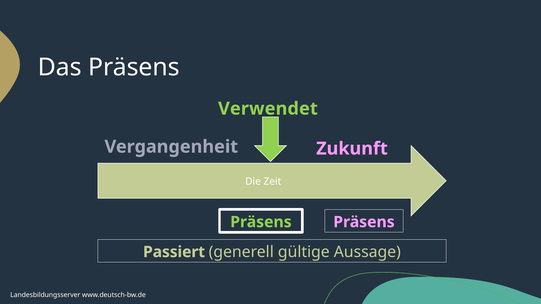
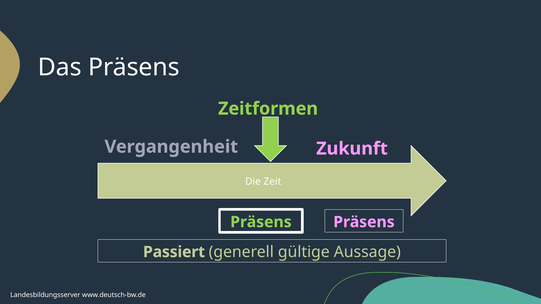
Verwendet: Verwendet -> Zeitformen (268, 109)
